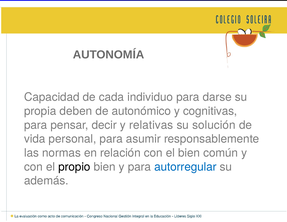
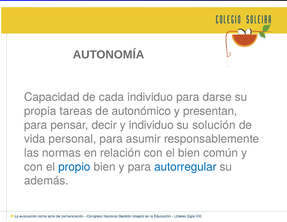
deben: deben -> tareas (76, 111)
cognitivas: cognitivas -> presentan (210, 111)
y relativas: relativas -> individuo (151, 125)
propio colour: black -> blue (74, 167)
